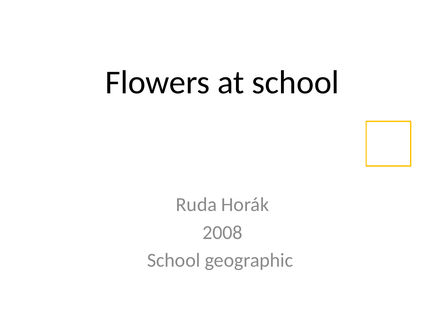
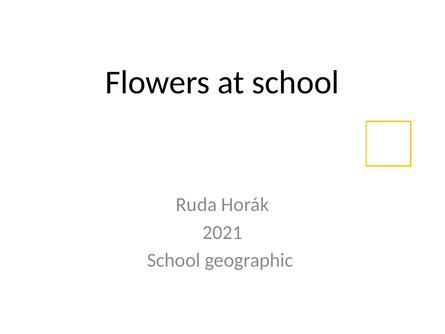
2008: 2008 -> 2021 (222, 232)
